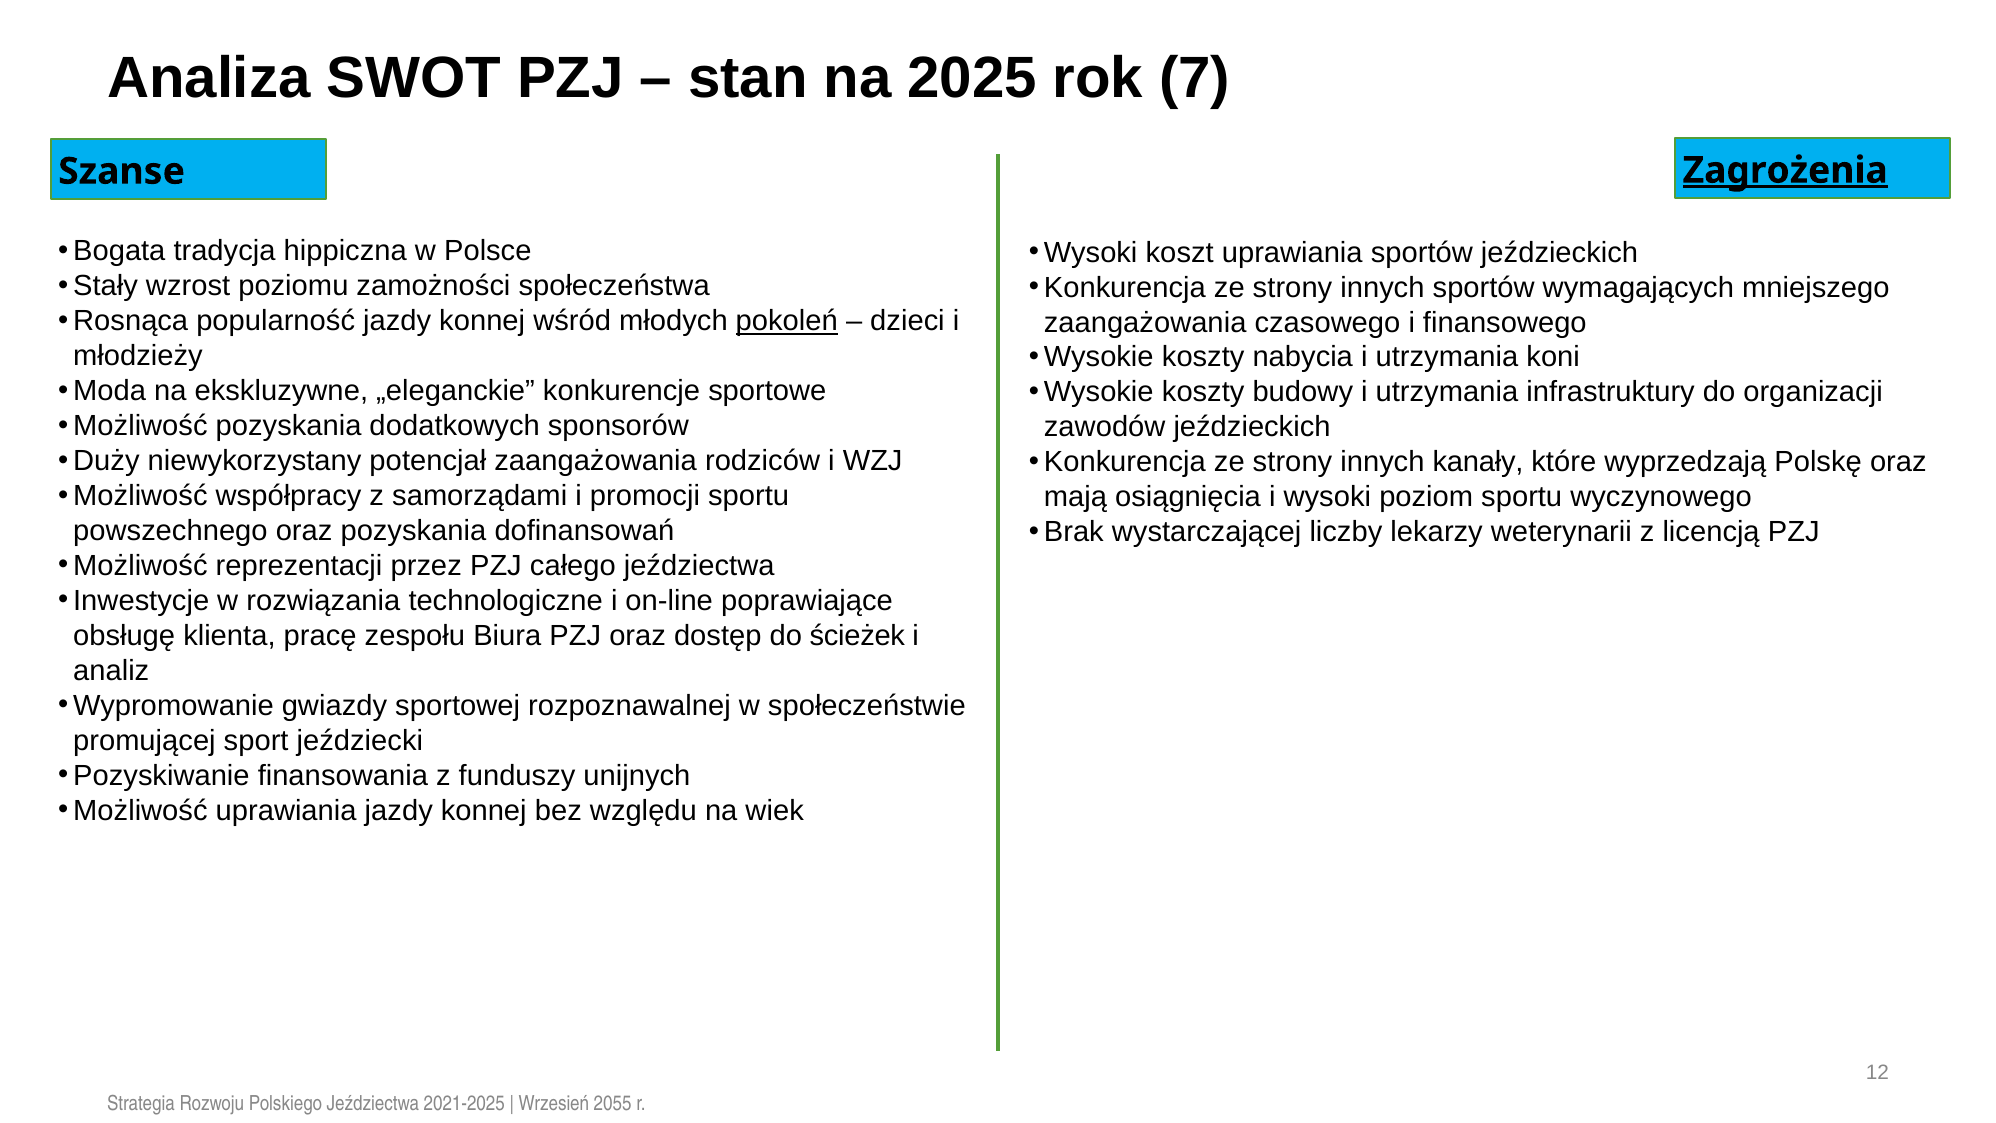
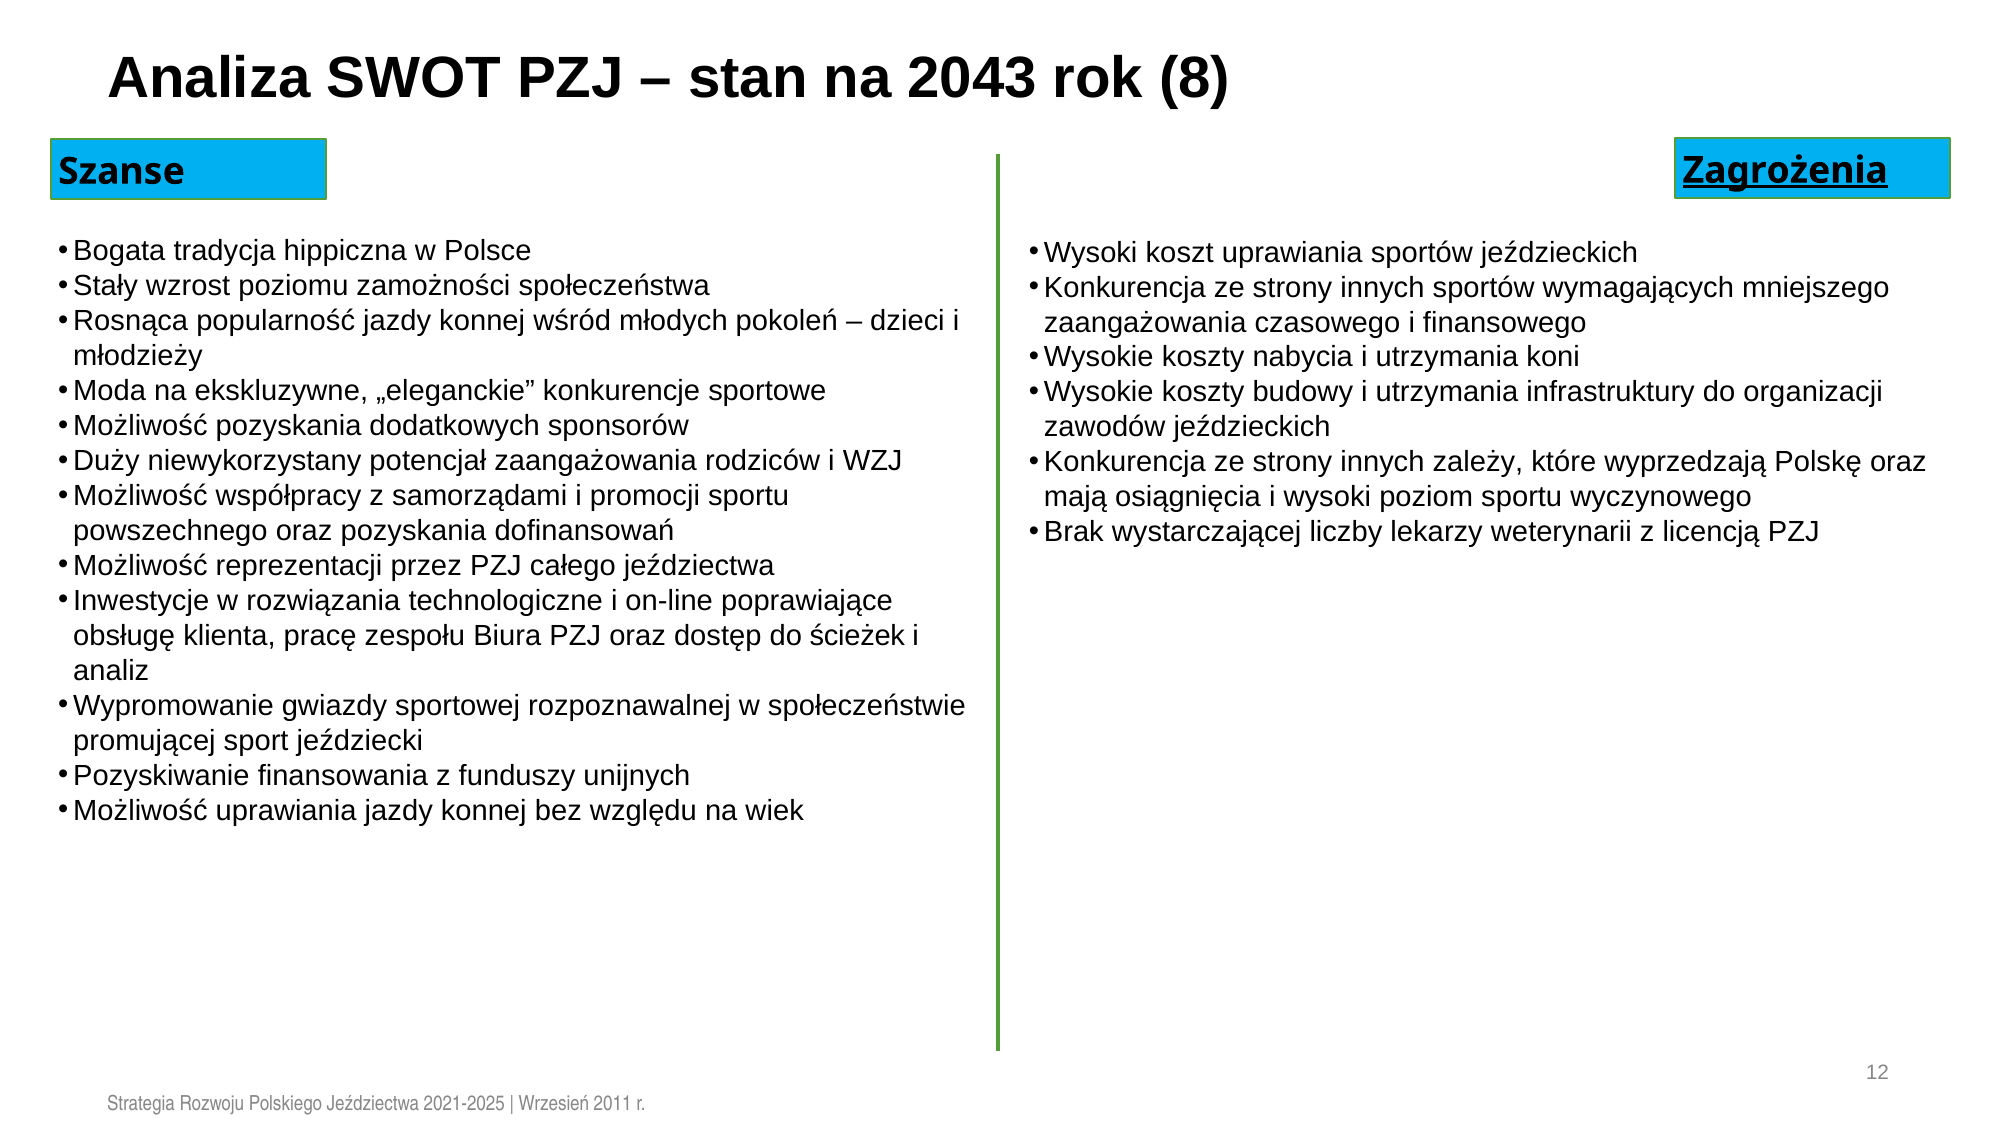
2025: 2025 -> 2043 (972, 78)
7: 7 -> 8 (1195, 78)
pokoleń underline: present -> none (787, 321)
kanały: kanały -> zależy (1478, 462)
2055: 2055 -> 2011 (613, 1104)
